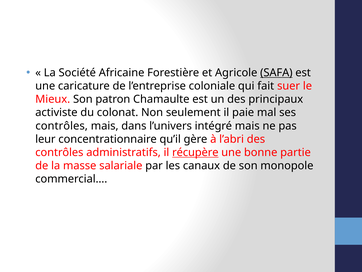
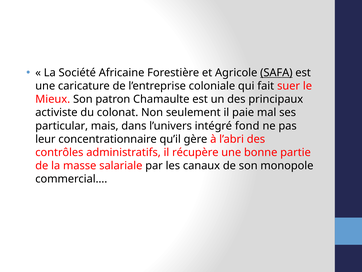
contrôles: contrôles -> particular (62, 126)
intégré mais: mais -> fond (247, 126)
récupère underline: present -> none (195, 152)
